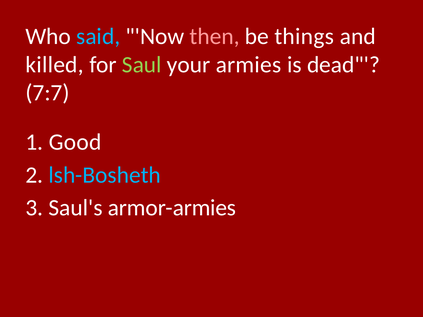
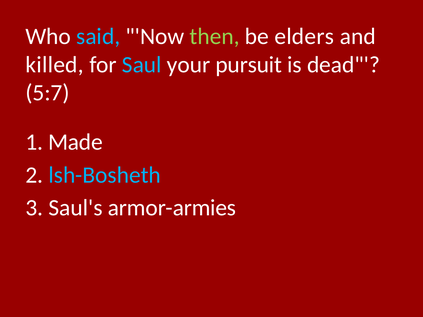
then colour: pink -> light green (215, 37)
things: things -> elders (304, 37)
Saul colour: light green -> light blue (142, 65)
armies: armies -> pursuit (249, 65)
7:7: 7:7 -> 5:7 (47, 93)
Good: Good -> Made (75, 142)
